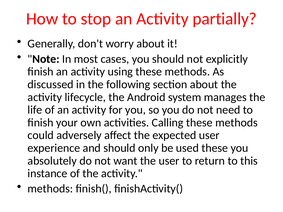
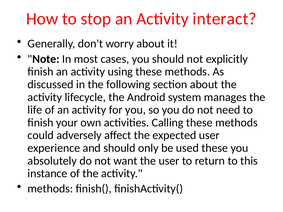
partially: partially -> interact (225, 19)
